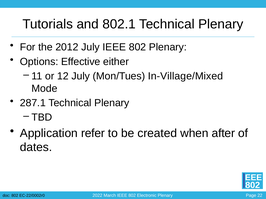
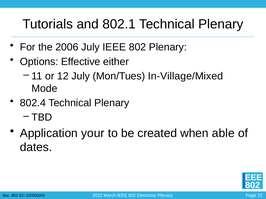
2012: 2012 -> 2006 (67, 47)
287.1: 287.1 -> 802.4 (33, 103)
refer: refer -> your (93, 133)
after: after -> able (223, 133)
